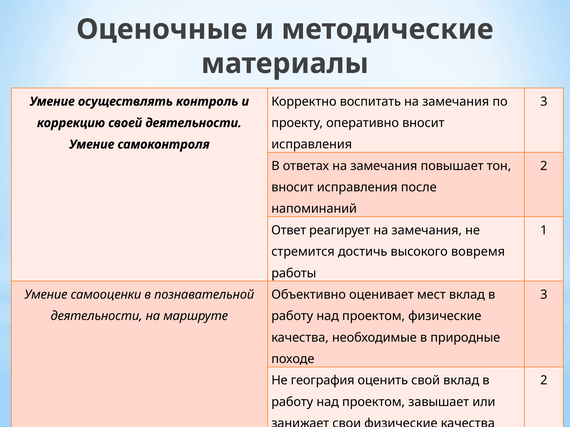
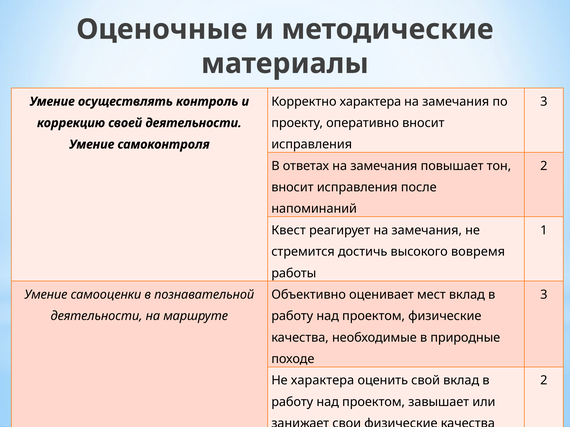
Корректно воспитать: воспитать -> характера (370, 102)
Ответ: Ответ -> Квест (289, 231)
Не география: география -> характера (323, 381)
